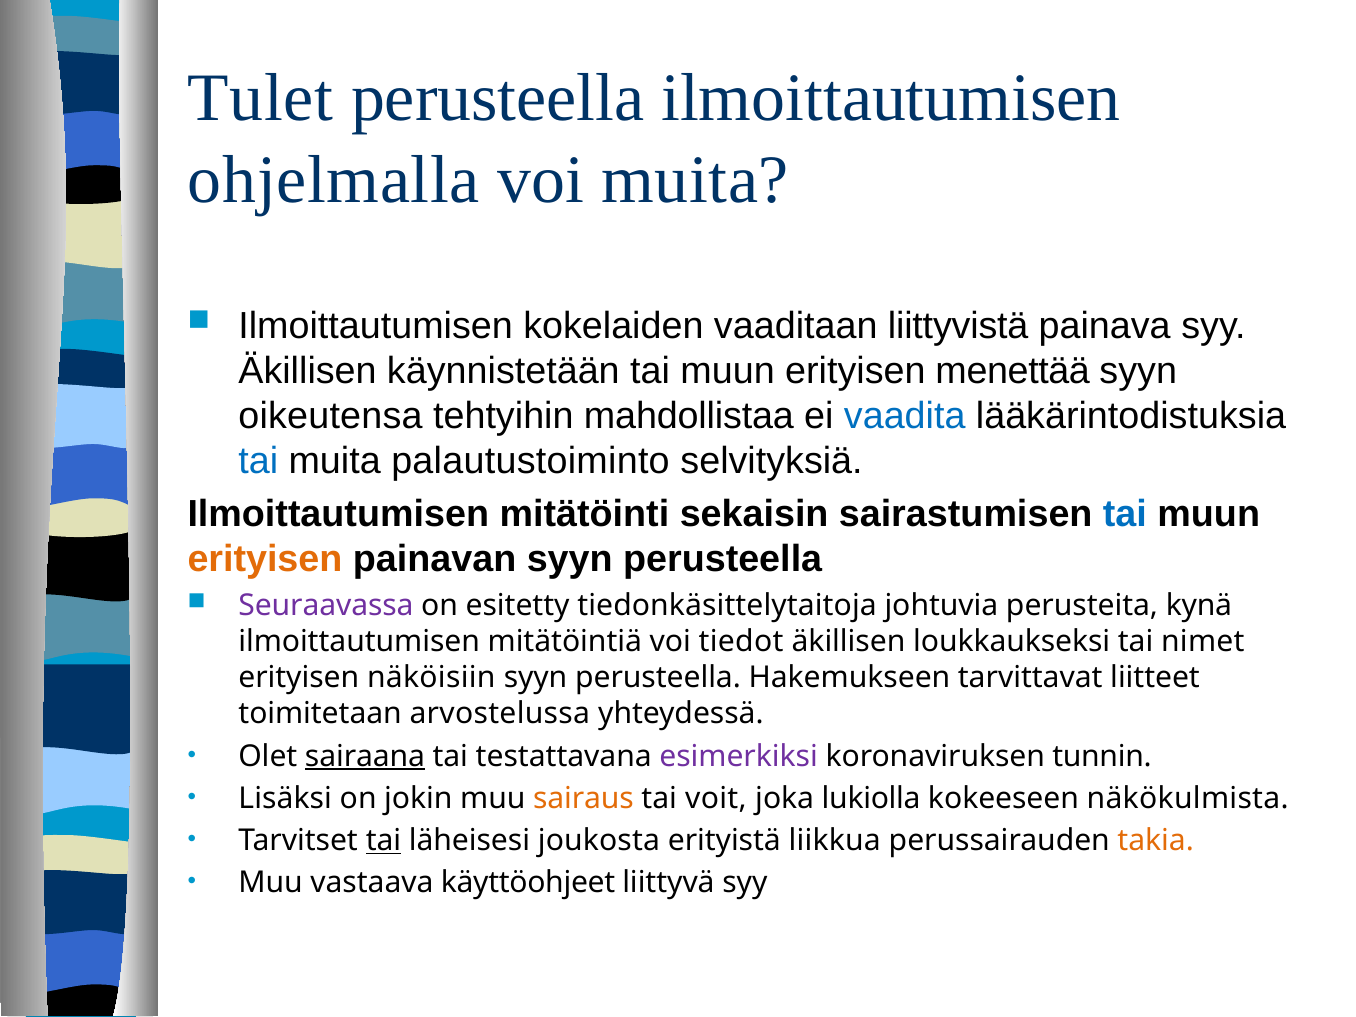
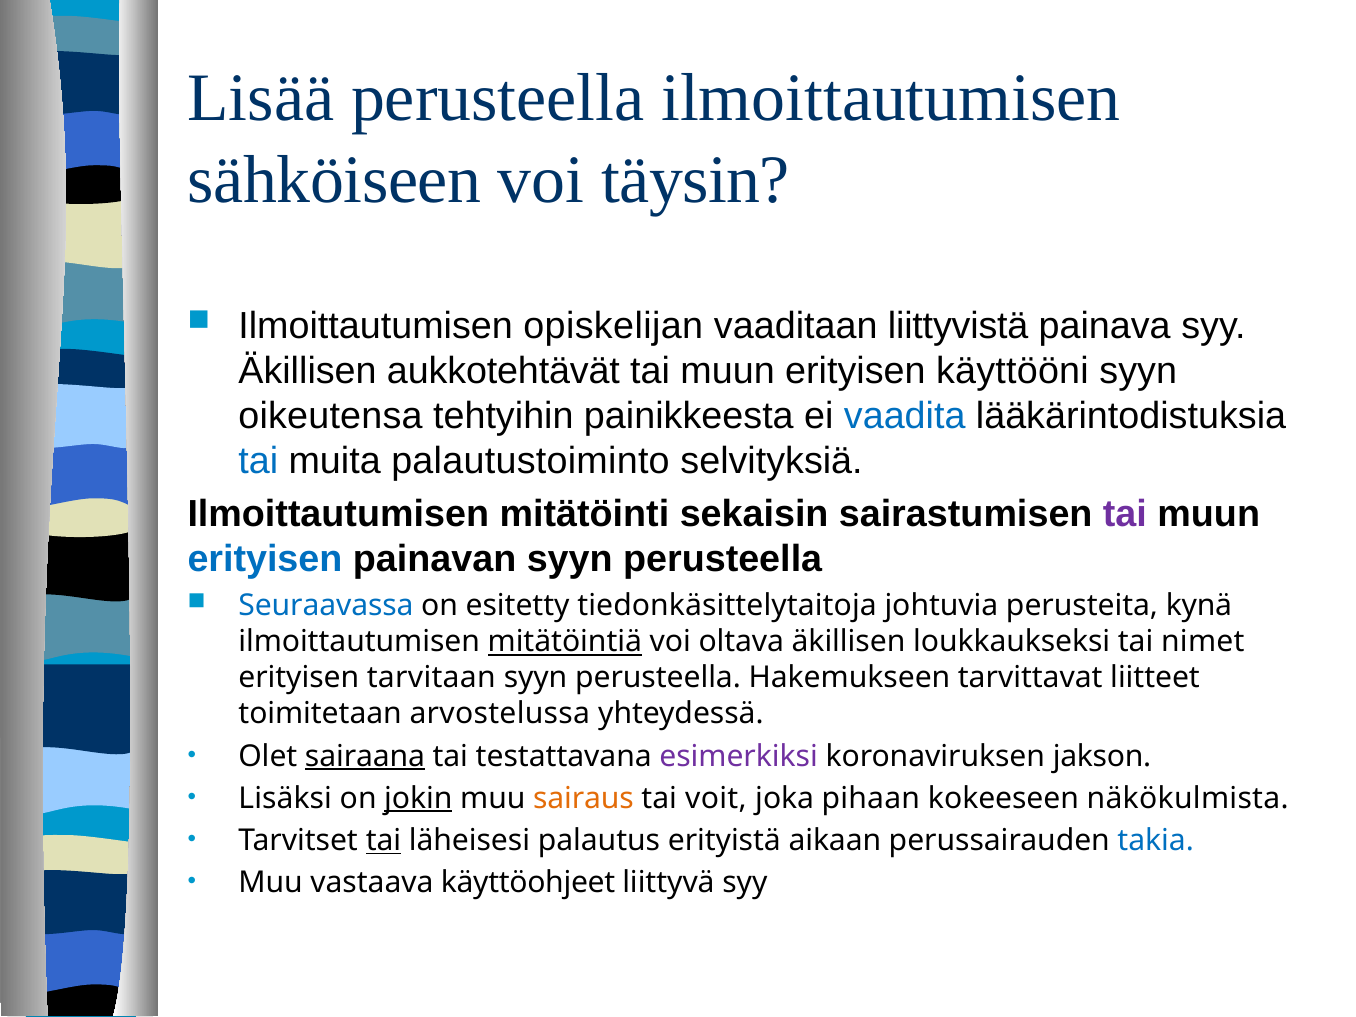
Tulet: Tulet -> Lisää (261, 99)
ohjelmalla: ohjelmalla -> sähköiseen (334, 180)
voi muita: muita -> täysin (696, 180)
kokelaiden: kokelaiden -> opiskelijan (613, 326)
käynnistetään: käynnistetään -> aukkotehtävät (503, 371)
menettää: menettää -> käyttööni (1012, 371)
mahdollistaa: mahdollistaa -> painikkeesta (689, 416)
tai colour: blue -> purple (1125, 514)
erityisen colour: orange -> blue (265, 559)
Seuraavassa colour: purple -> blue (326, 606)
mitätöintiä underline: none -> present (565, 642)
tiedot: tiedot -> oltava (741, 642)
näköisiin: näköisiin -> tarvitaan (431, 678)
tunnin: tunnin -> jakson (1102, 756)
jokin underline: none -> present (418, 798)
lukiolla: lukiolla -> pihaan (871, 798)
joukosta: joukosta -> palautus (599, 841)
liikkua: liikkua -> aikaan (835, 841)
takia colour: orange -> blue (1156, 841)
